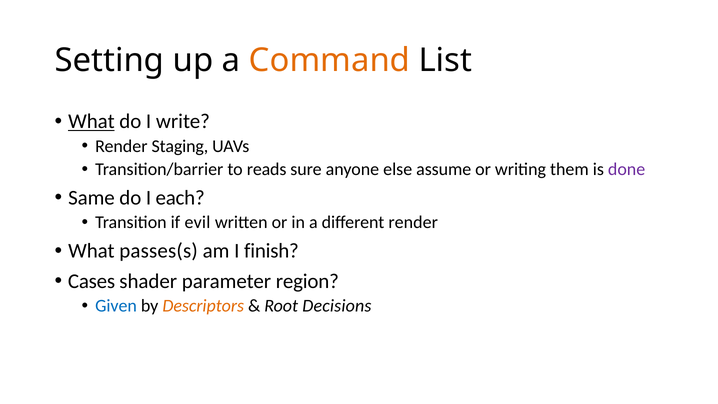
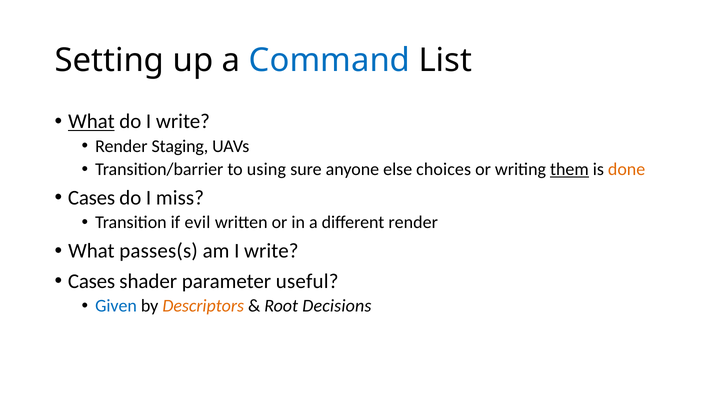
Command colour: orange -> blue (330, 60)
reads: reads -> using (266, 169)
assume: assume -> choices (444, 169)
them underline: none -> present (569, 169)
done colour: purple -> orange (627, 169)
Same: Same -> Cases (92, 198)
each: each -> miss (180, 198)
am I finish: finish -> write (271, 251)
region: region -> useful (307, 281)
